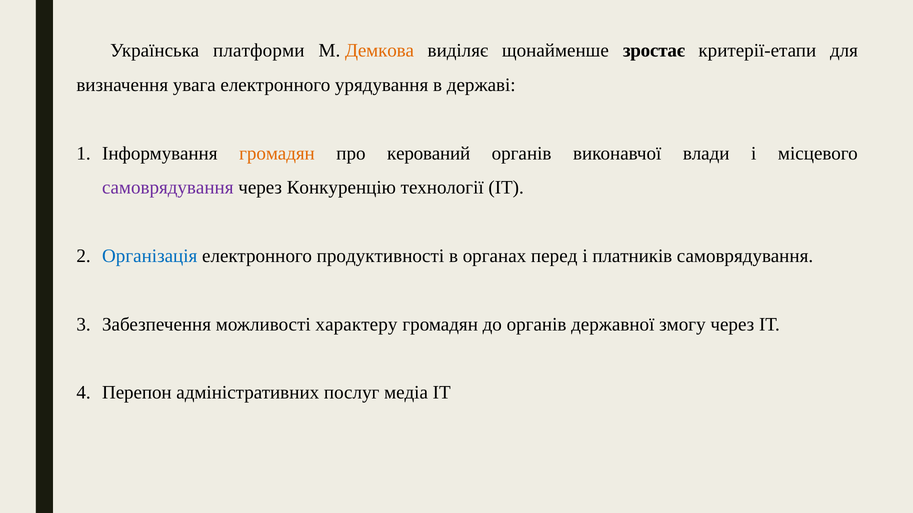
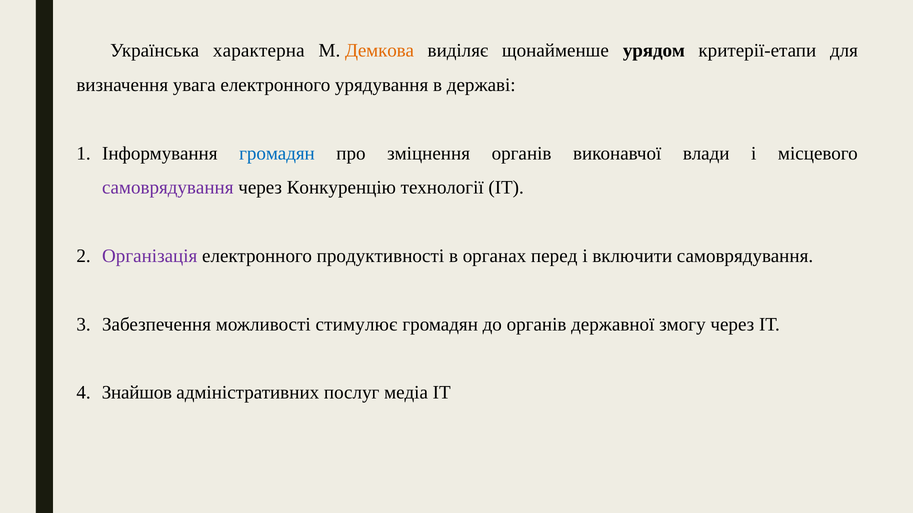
платформи: платформи -> характерна (259, 51)
зростає: зростає -> урядом (654, 51)
громадян colour: orange -> blue (277, 153)
керований: керований -> зміцнення (429, 153)
Організація colour: blue -> purple (150, 256)
платників: платників -> включити (632, 256)
характеру: характеру -> стимулює (356, 325)
Перепон: Перепон -> Знайшов (137, 393)
